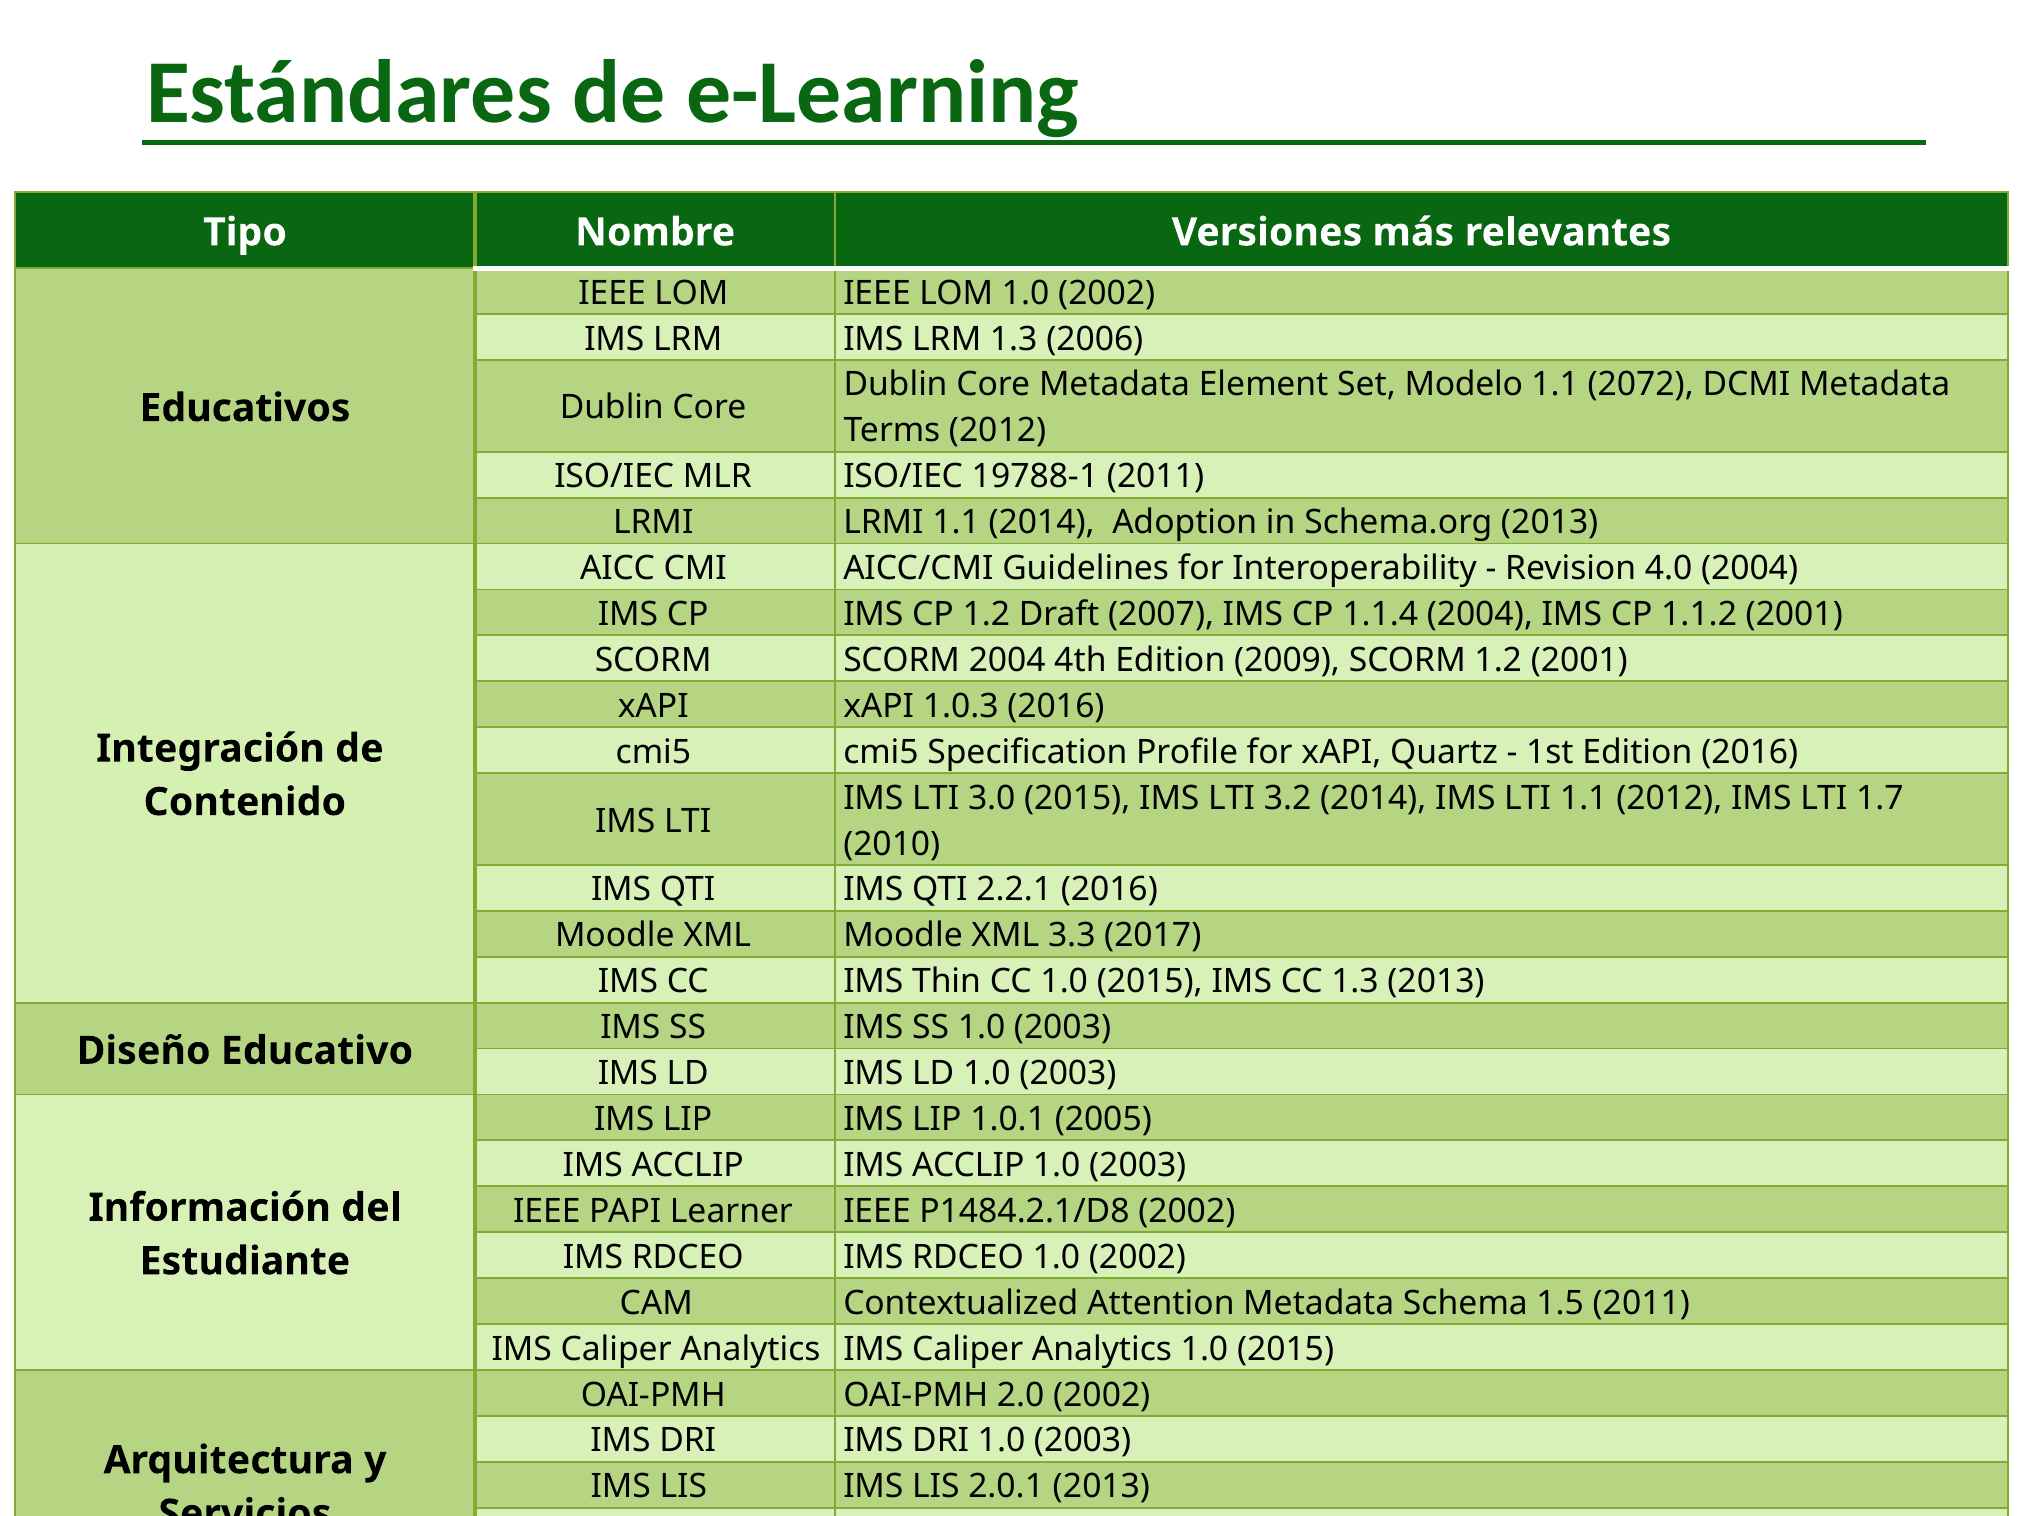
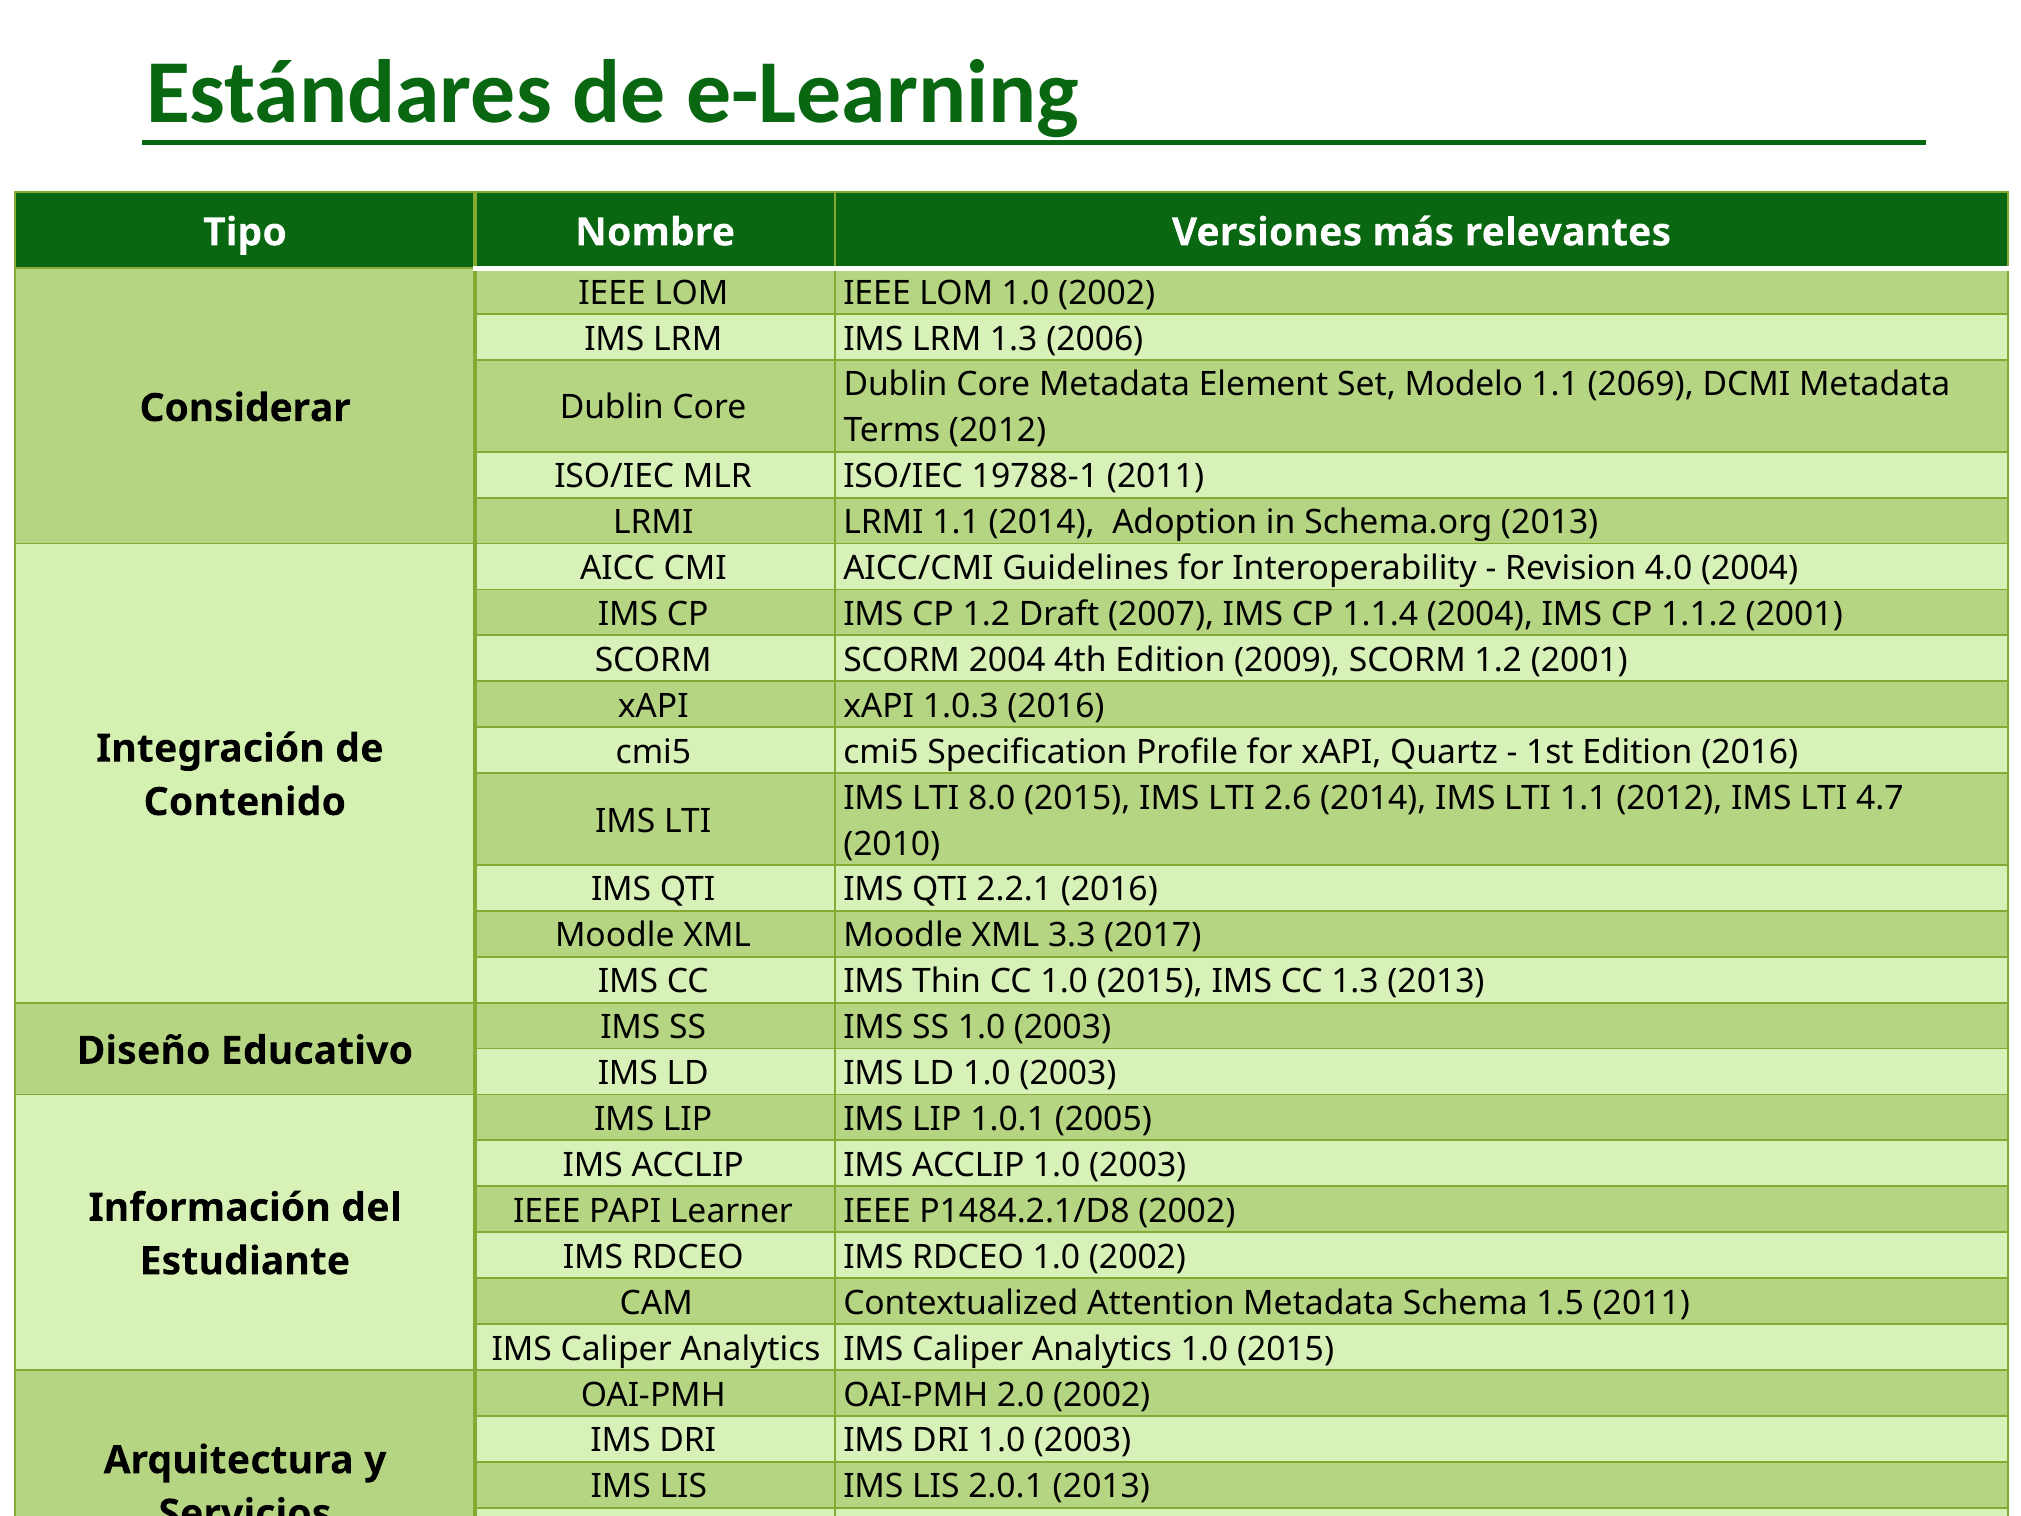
2072: 2072 -> 2069 (1641, 385)
Educativos: Educativos -> Considerar (245, 408)
3.0: 3.0 -> 8.0 (992, 798)
3.2: 3.2 -> 2.6 (1288, 798)
1.7: 1.7 -> 4.7 (1880, 798)
